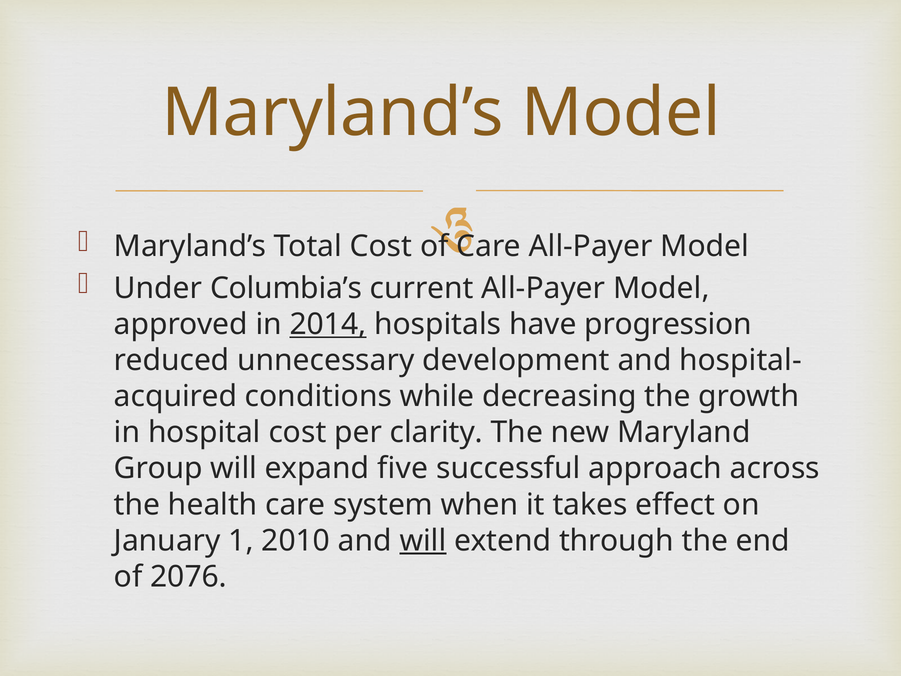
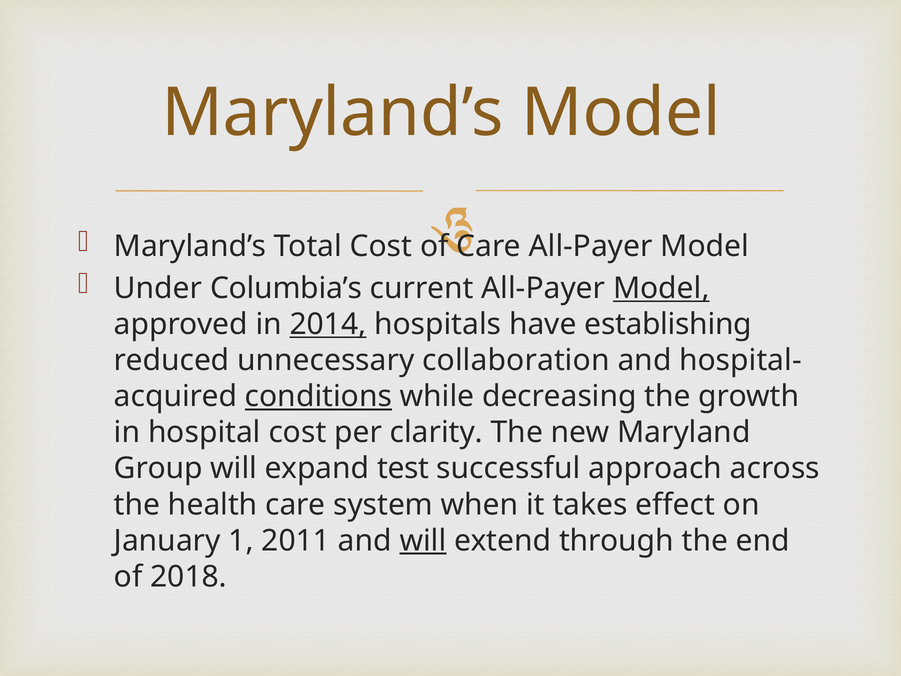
Model underline: none -> present (661, 288)
progression: progression -> establishing (668, 324)
development: development -> collaboration (516, 360)
conditions underline: none -> present (318, 396)
five: five -> test (403, 468)
2010: 2010 -> 2011 (296, 540)
2076: 2076 -> 2018 (189, 577)
